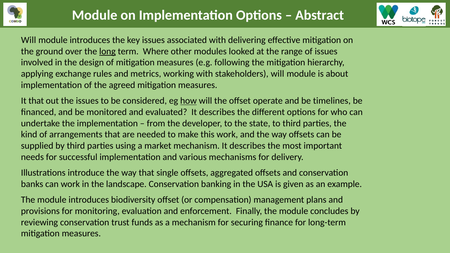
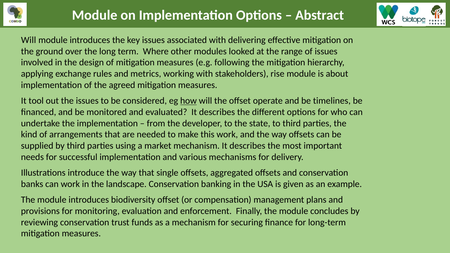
long underline: present -> none (107, 51)
stakeholders will: will -> rise (277, 74)
It that: that -> tool (36, 101)
